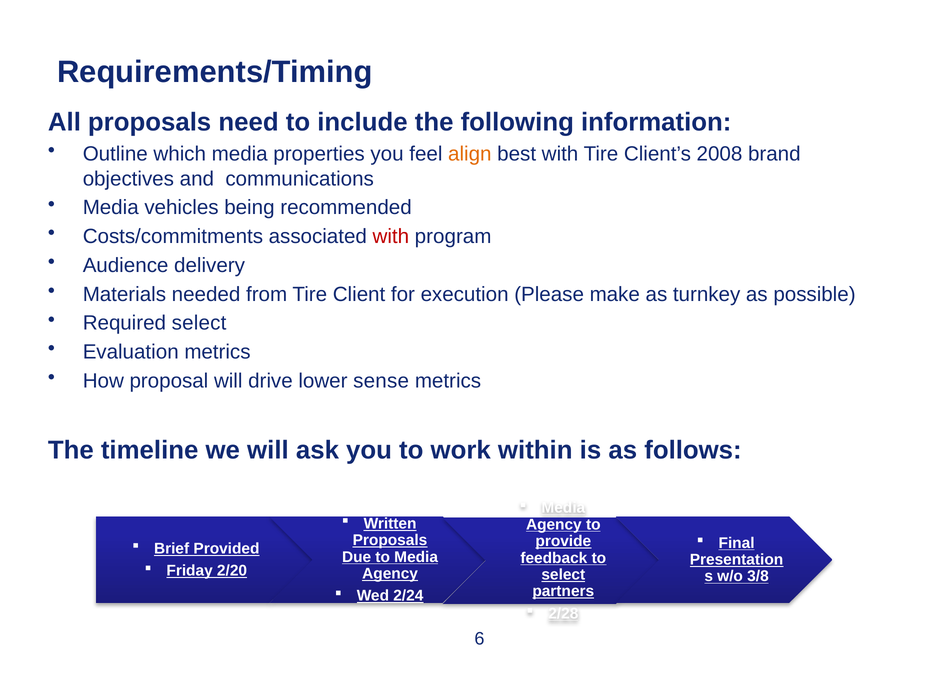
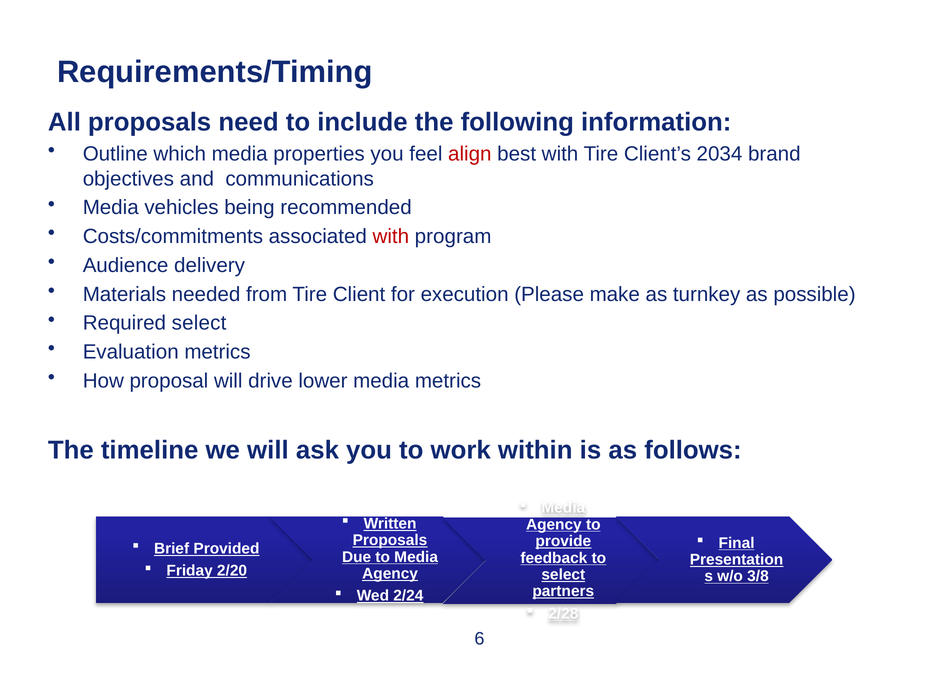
align colour: orange -> red (470, 154)
2008: 2008 -> 2034 (719, 154)
lower sense: sense -> media (381, 381)
